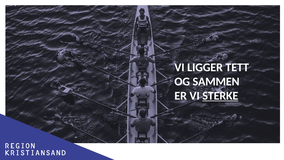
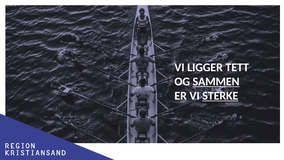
SAMMEN underline: none -> present (216, 81)
